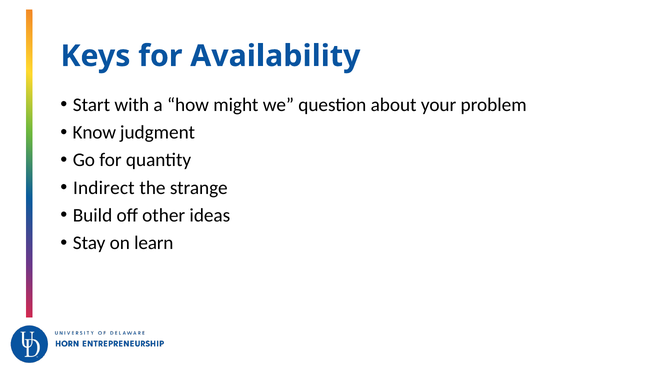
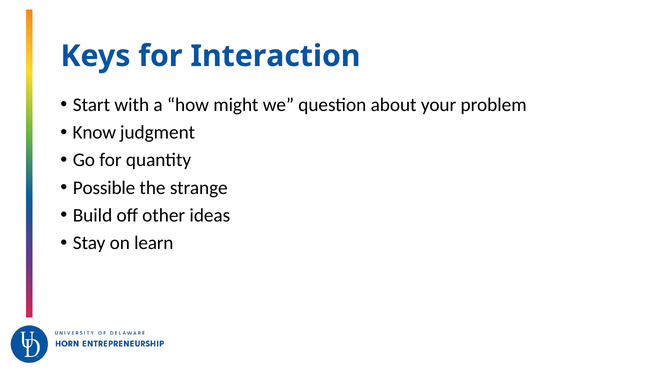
Availability: Availability -> Interaction (275, 56)
Indirect: Indirect -> Possible (104, 188)
